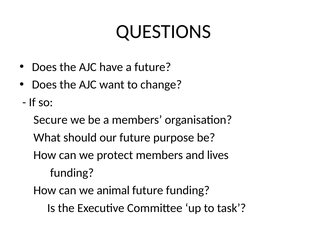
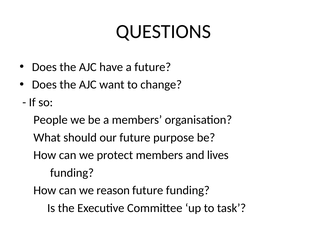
Secure: Secure -> People (51, 120)
animal: animal -> reason (113, 191)
